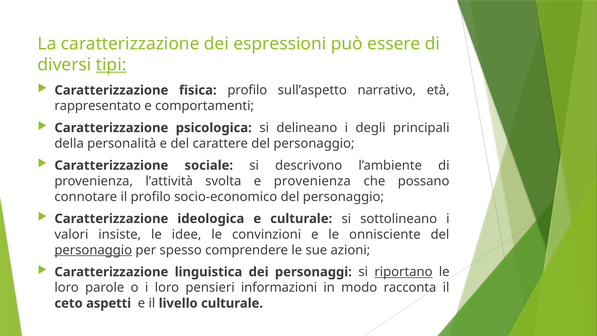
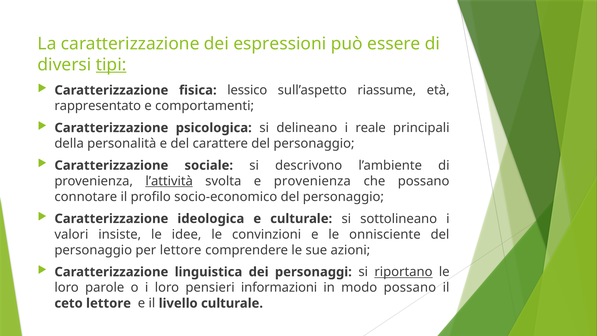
fisica profilo: profilo -> lessico (247, 90)
narrativo: narrativo -> riassume (387, 90)
degli: degli -> reale (371, 128)
l’attività underline: none -> present (169, 181)
personaggio underline: present -> none (93, 250)
per spesso: spesso -> lettore (181, 250)
modo racconta: racconta -> possano (410, 287)
ceto aspetti: aspetti -> lettore (109, 303)
